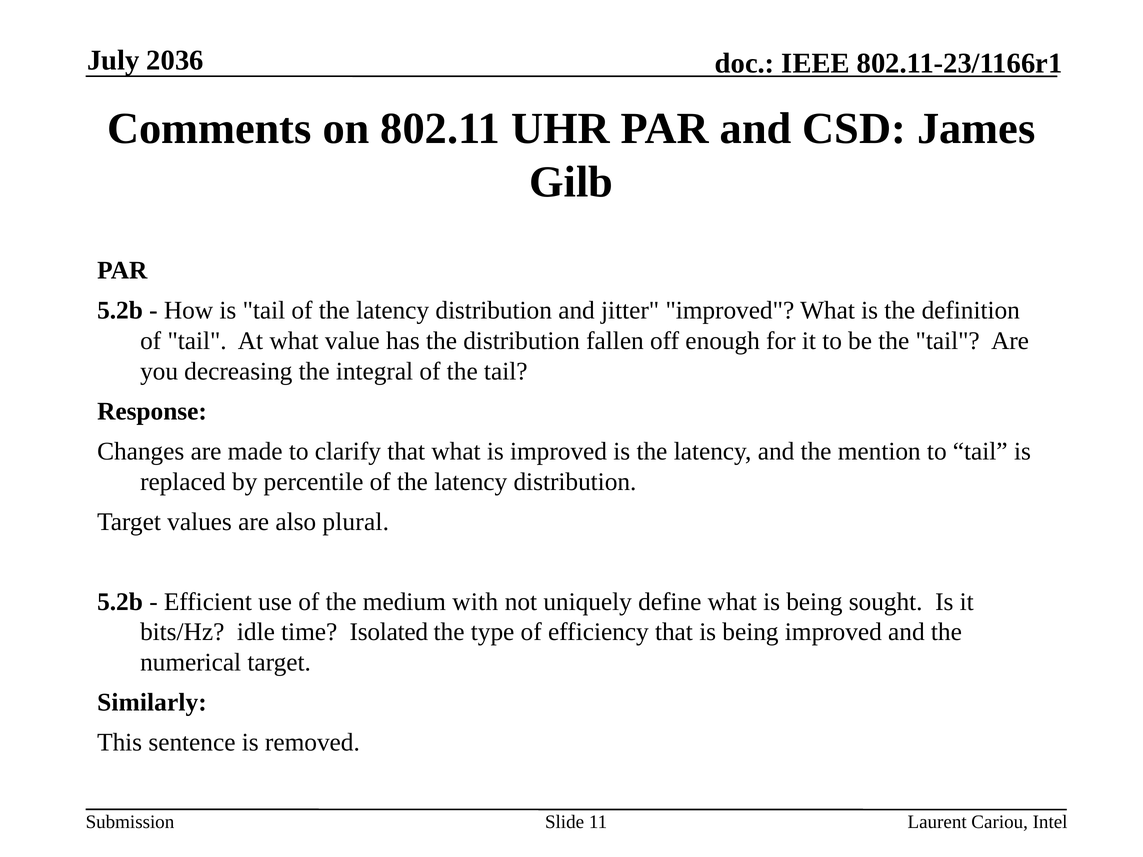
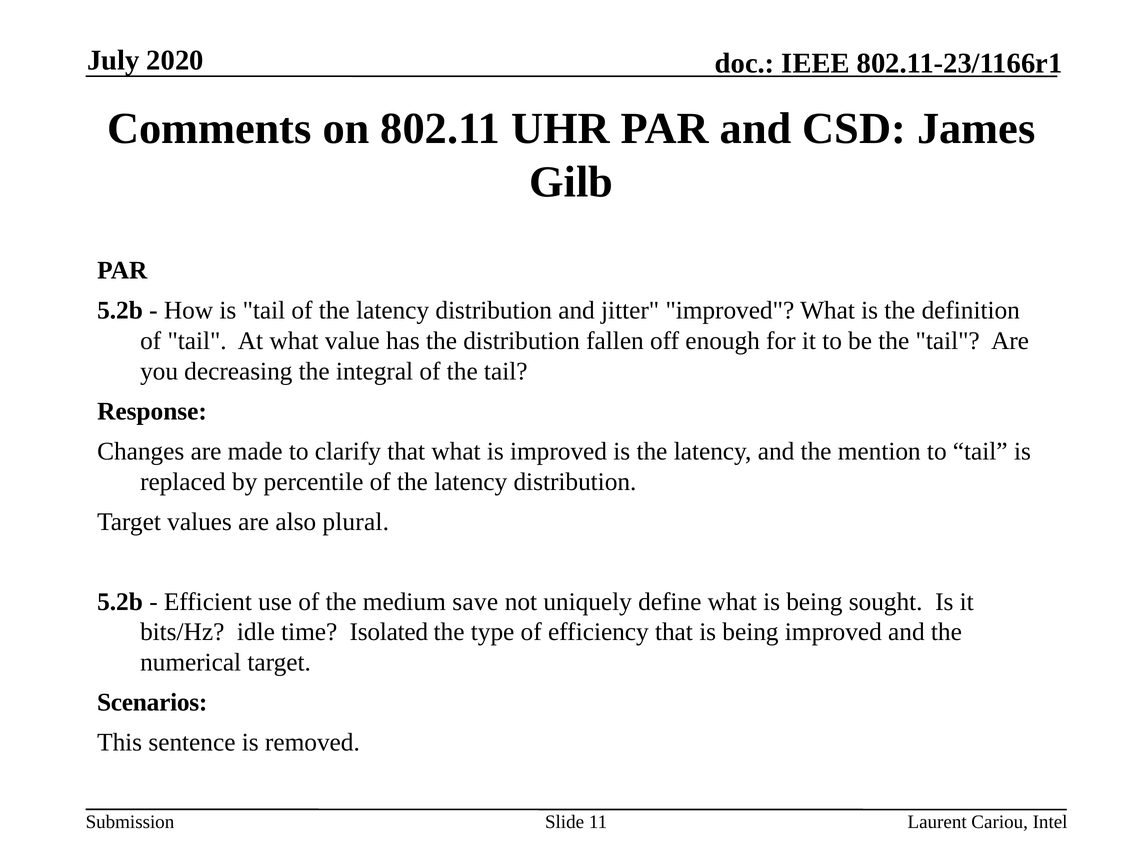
2036: 2036 -> 2020 (175, 61)
with: with -> save (475, 602)
Similarly: Similarly -> Scenarios (152, 703)
